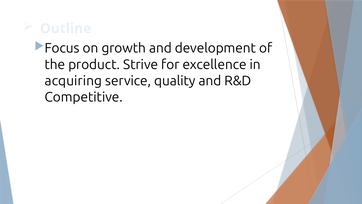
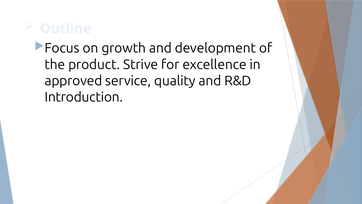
acquiring: acquiring -> approved (73, 81)
Competitive: Competitive -> Introduction (84, 97)
